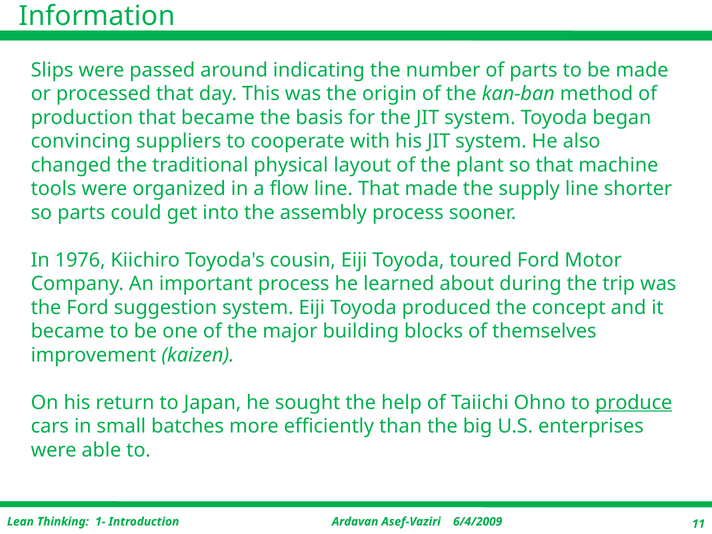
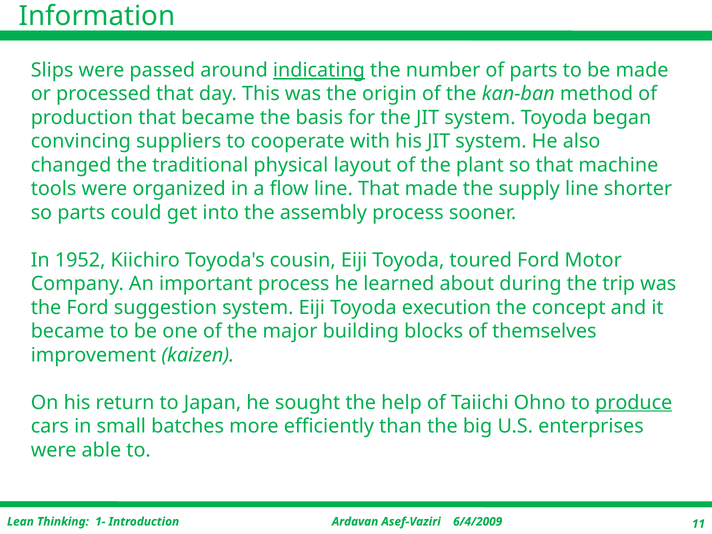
indicating underline: none -> present (319, 70)
1976: 1976 -> 1952 (80, 260)
produced: produced -> execution (446, 308)
